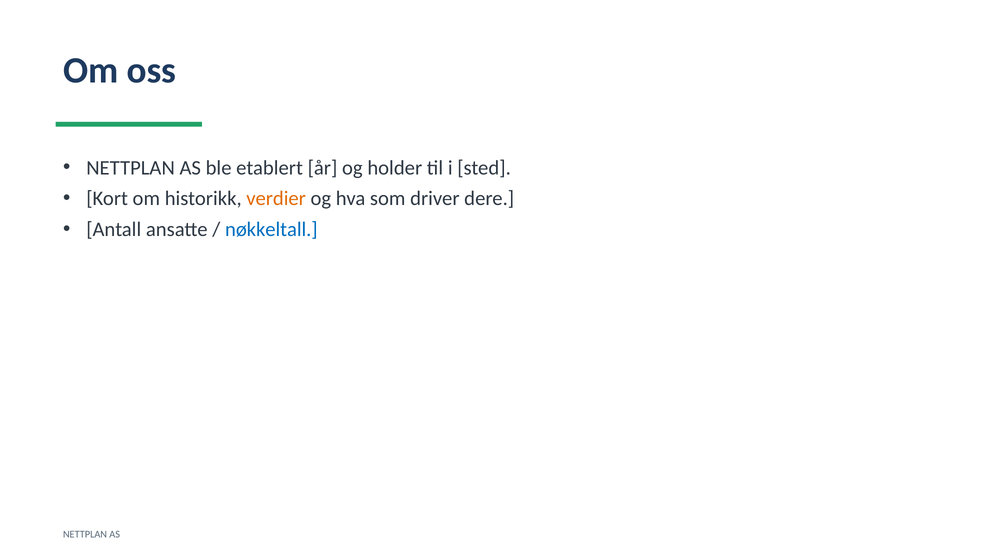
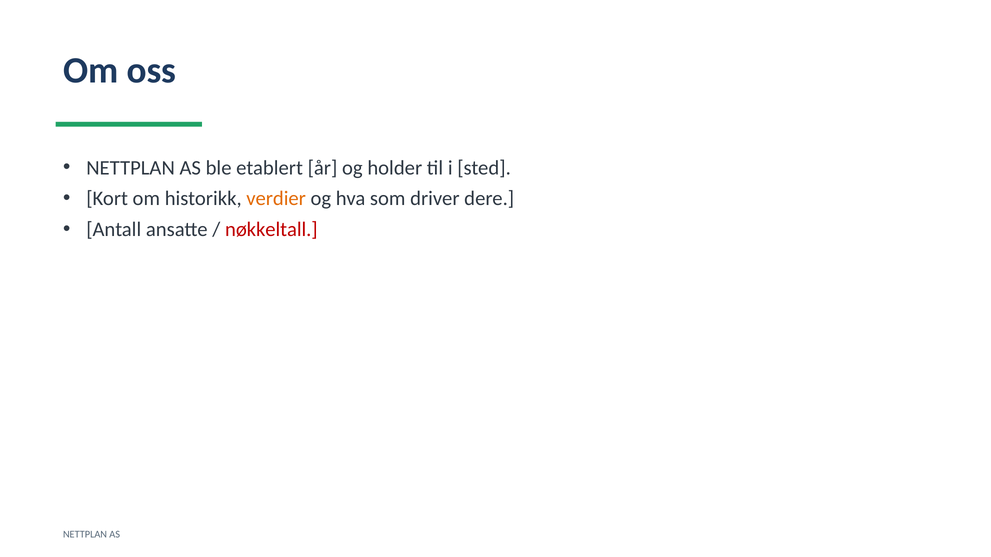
nøkkeltall colour: blue -> red (271, 230)
